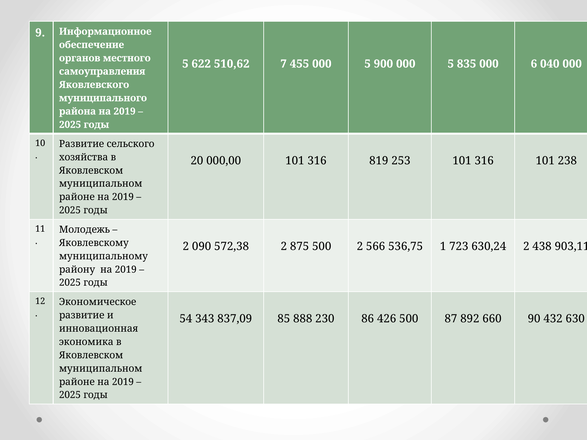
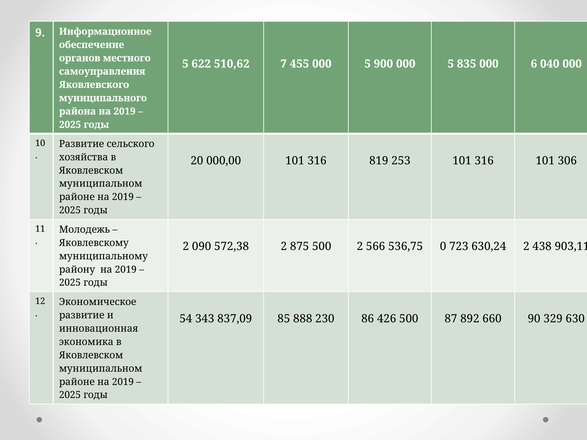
238: 238 -> 306 (567, 161)
1: 1 -> 0 (443, 246)
432: 432 -> 329 (553, 319)
